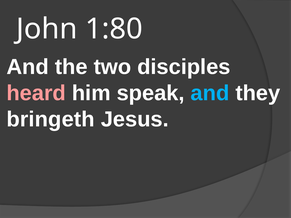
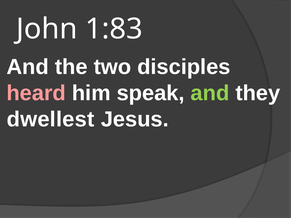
1:80: 1:80 -> 1:83 (114, 29)
and colour: light blue -> light green (210, 93)
bringeth: bringeth -> dwellest (51, 119)
